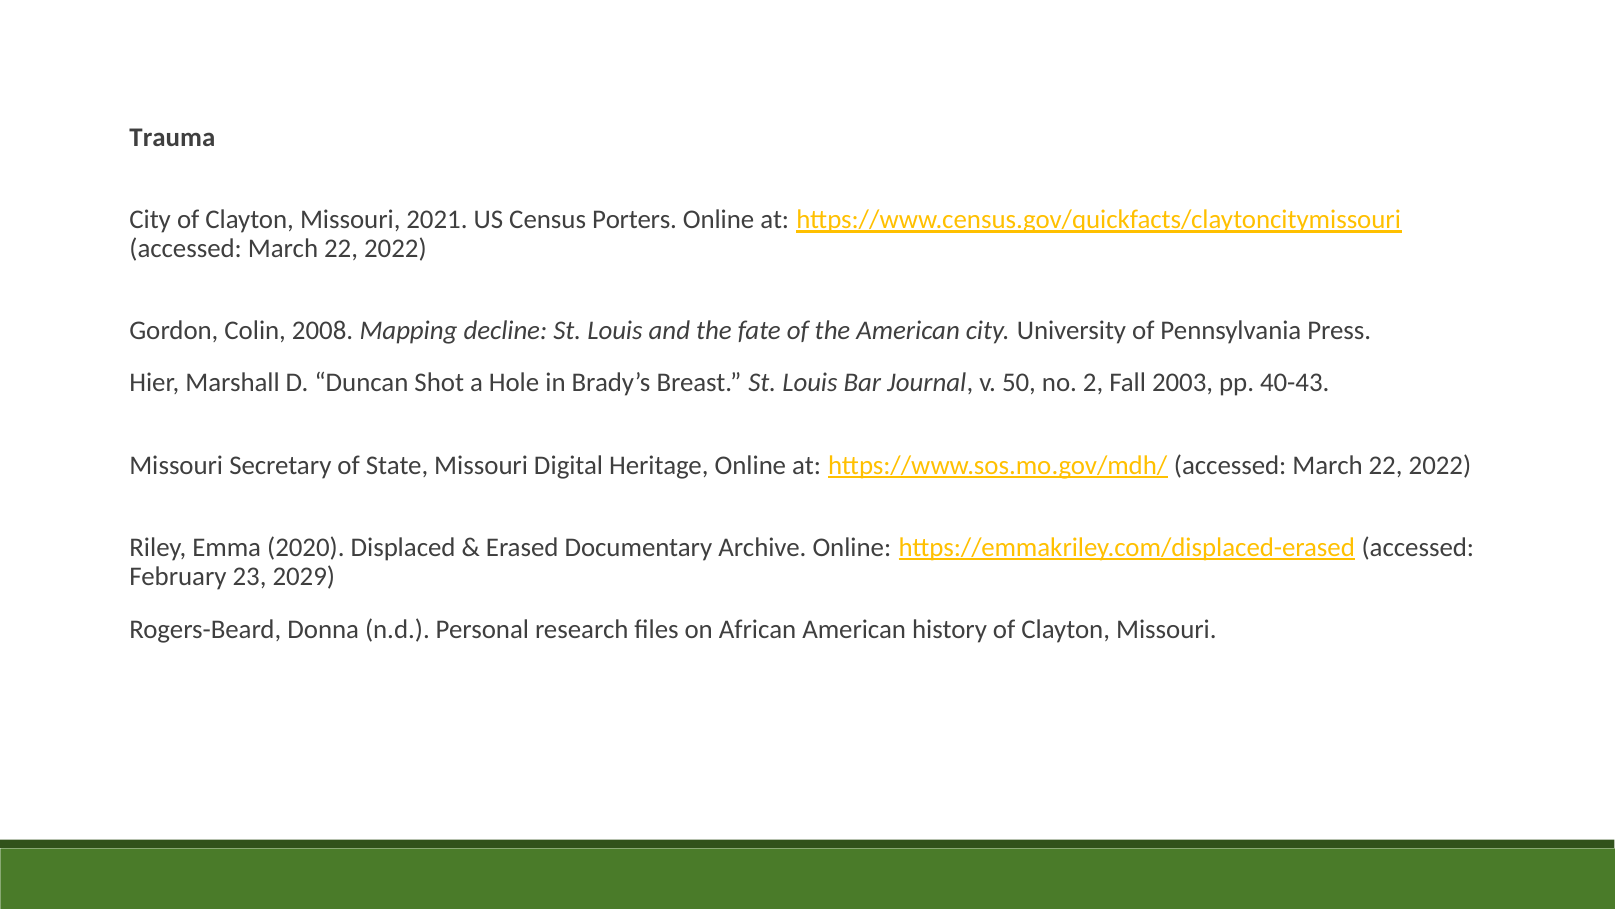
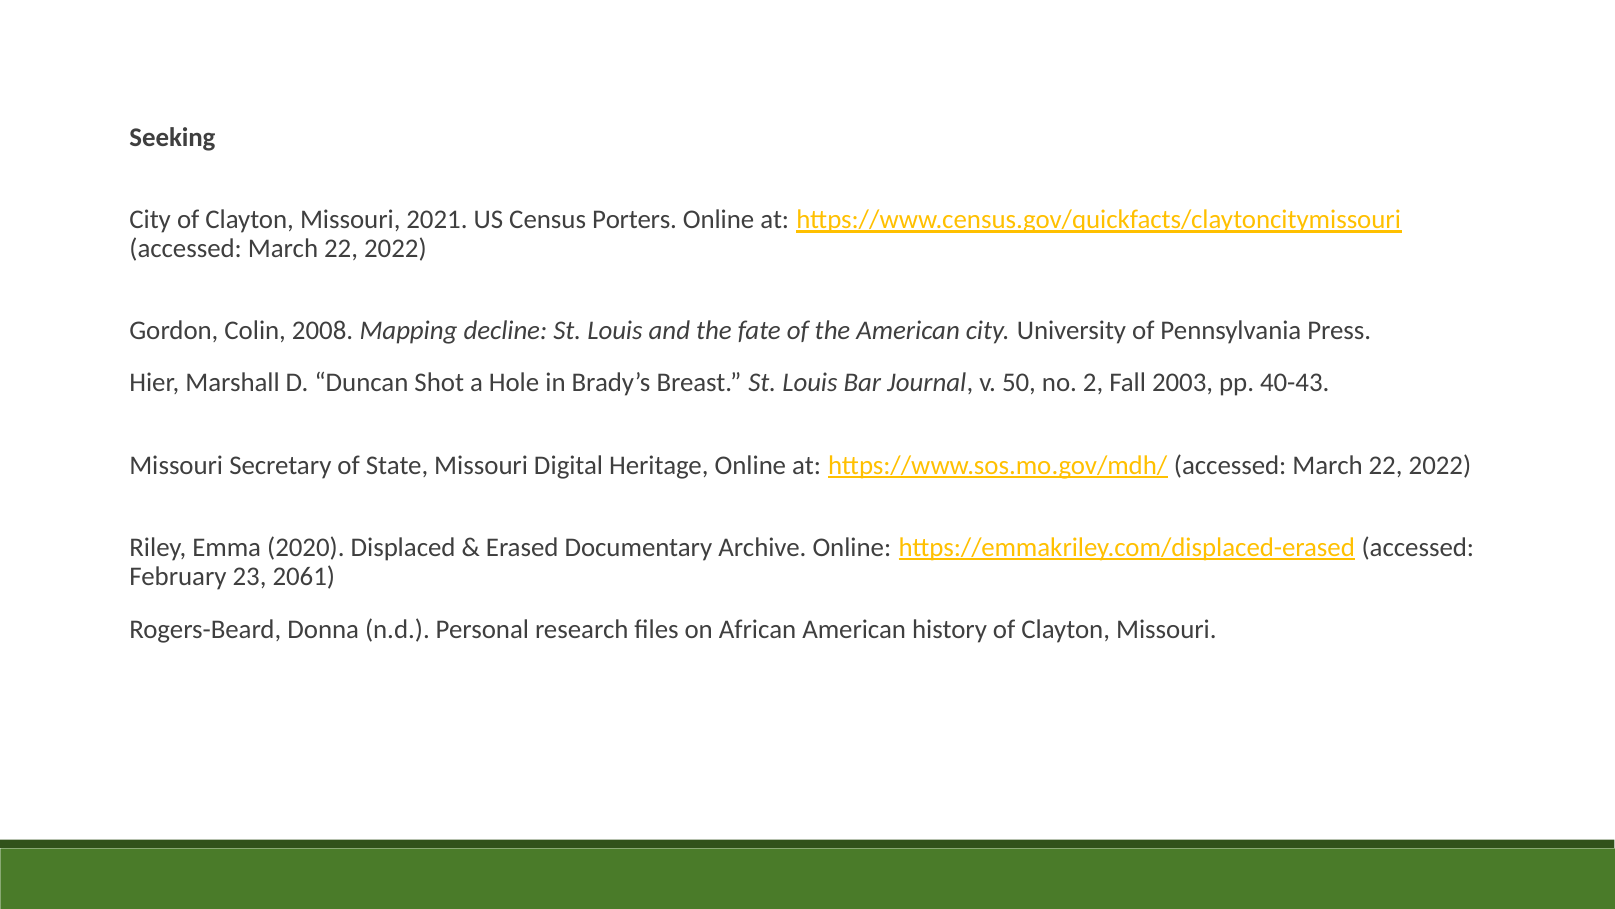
Trauma: Trauma -> Seeking (172, 137)
2029: 2029 -> 2061 (304, 576)
